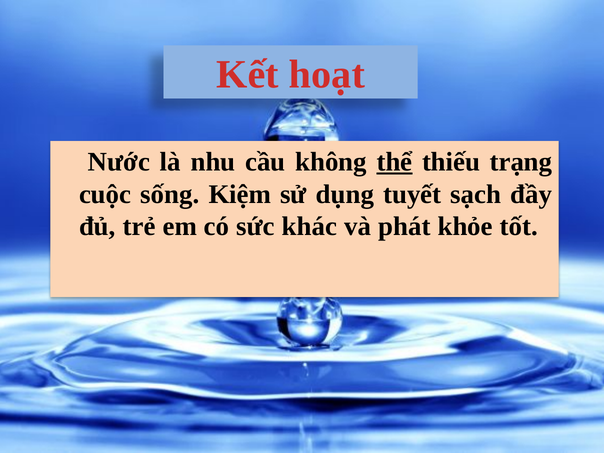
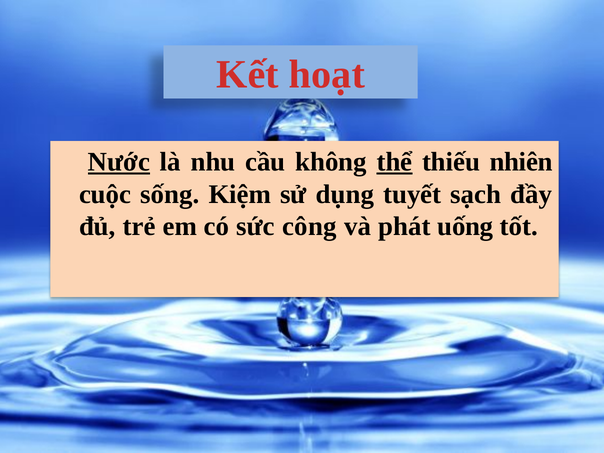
Nước underline: none -> present (119, 162)
trạng: trạng -> nhiên (521, 162)
khác: khác -> công (309, 226)
khỏe: khỏe -> uống (465, 226)
